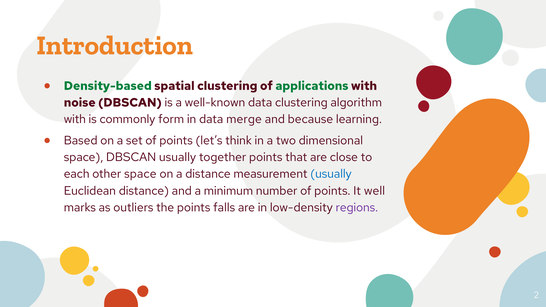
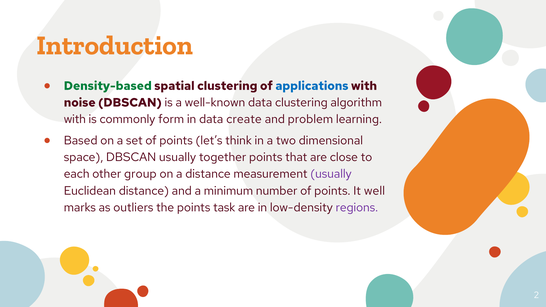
applications colour: green -> blue (312, 86)
merge: merge -> create (244, 119)
because: because -> problem (310, 119)
other space: space -> group (140, 174)
usually colour: blue -> purple (331, 174)
falls: falls -> task (224, 207)
